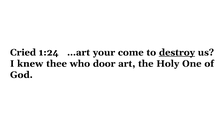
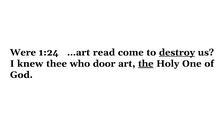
Cried: Cried -> Were (23, 52)
your: your -> read (104, 52)
the underline: none -> present (146, 64)
